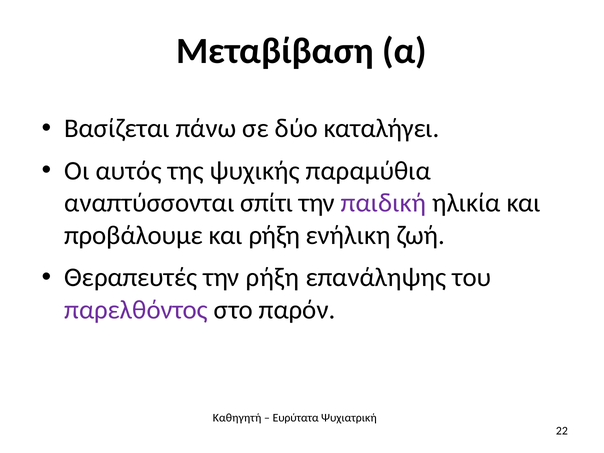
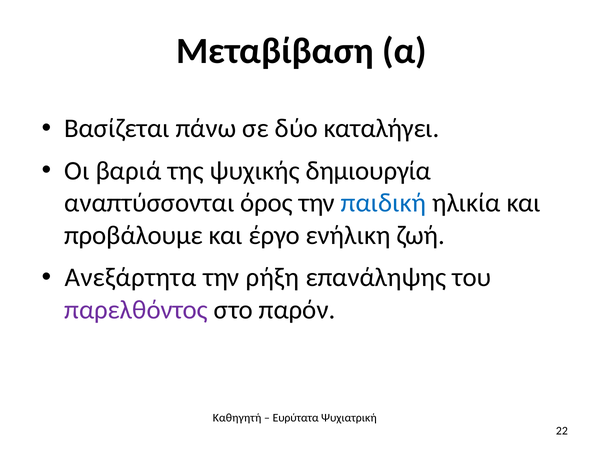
αυτός: αυτός -> βαριά (129, 171)
παραμύθια: παραμύθια -> δημιουργία (368, 171)
σπίτι: σπίτι -> όρος (267, 203)
παιδική colour: purple -> blue (384, 203)
και ρήξη: ρήξη -> έργο (274, 235)
Θεραπευτές: Θεραπευτές -> Ανεξάρτητα (131, 278)
